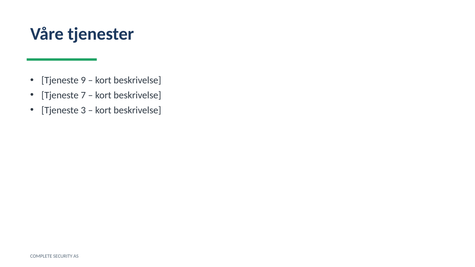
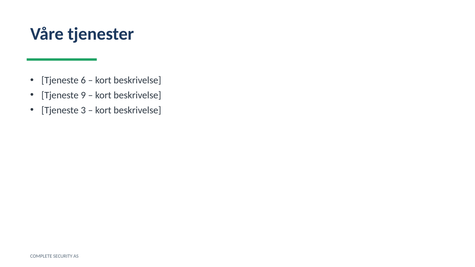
9: 9 -> 6 (83, 80)
7: 7 -> 9 (83, 95)
